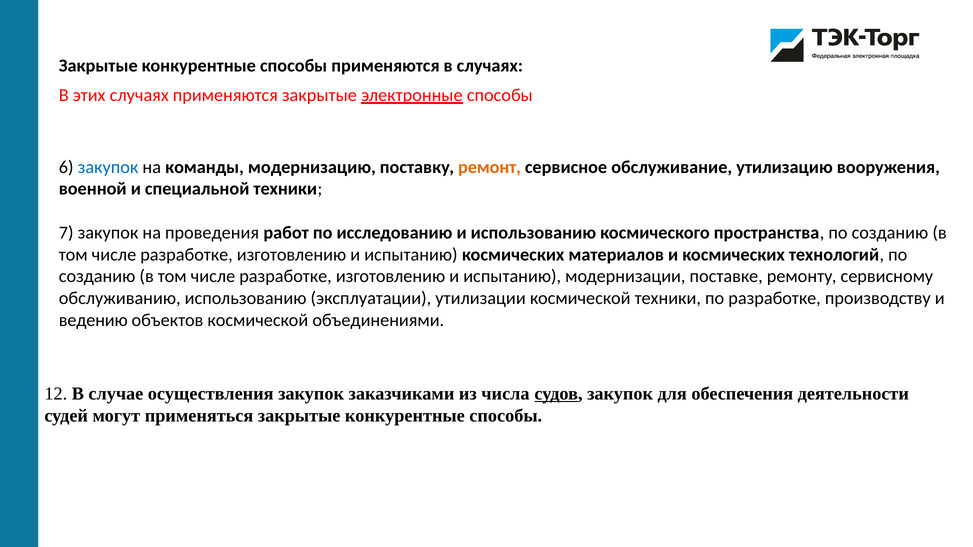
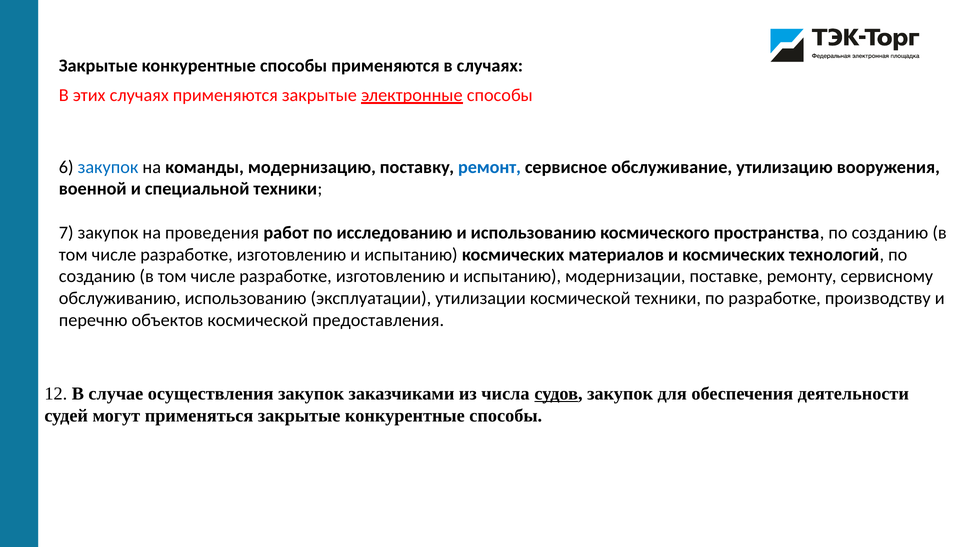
ремонт colour: orange -> blue (490, 167)
ведению: ведению -> перечню (93, 320)
объединениями: объединениями -> предоставления (378, 320)
